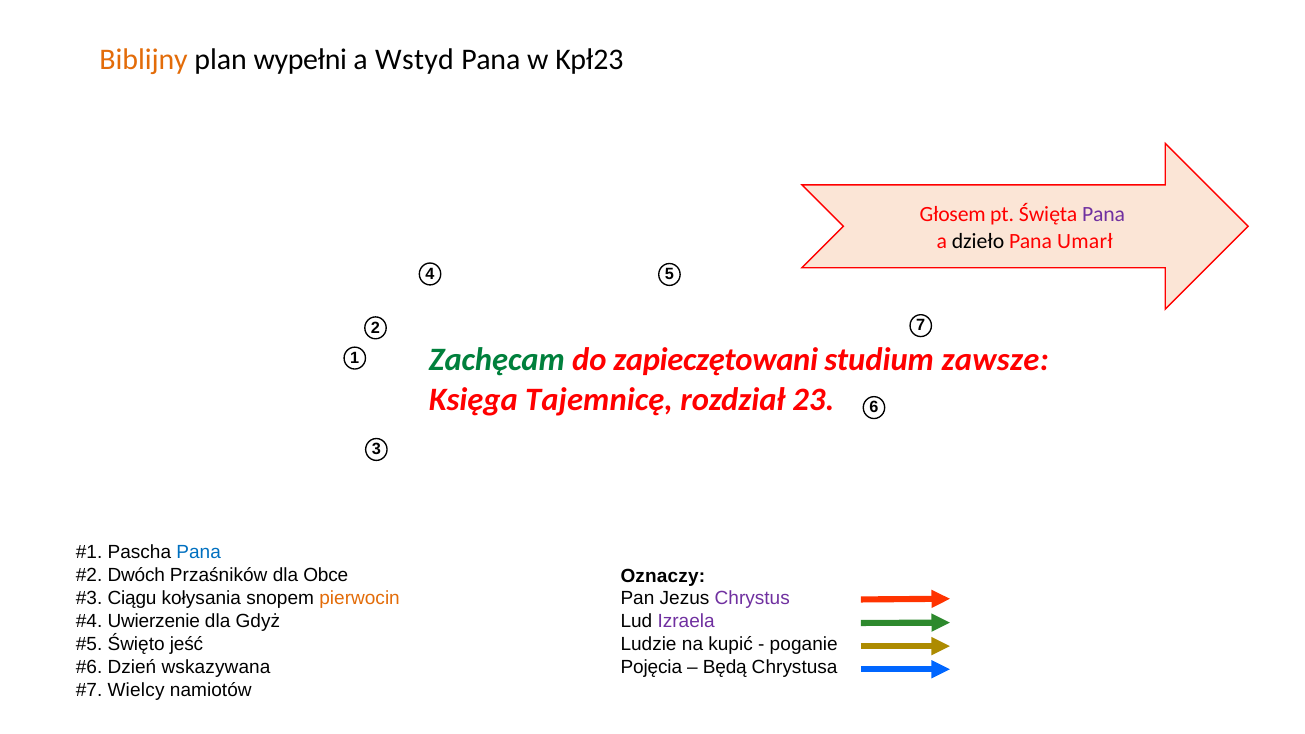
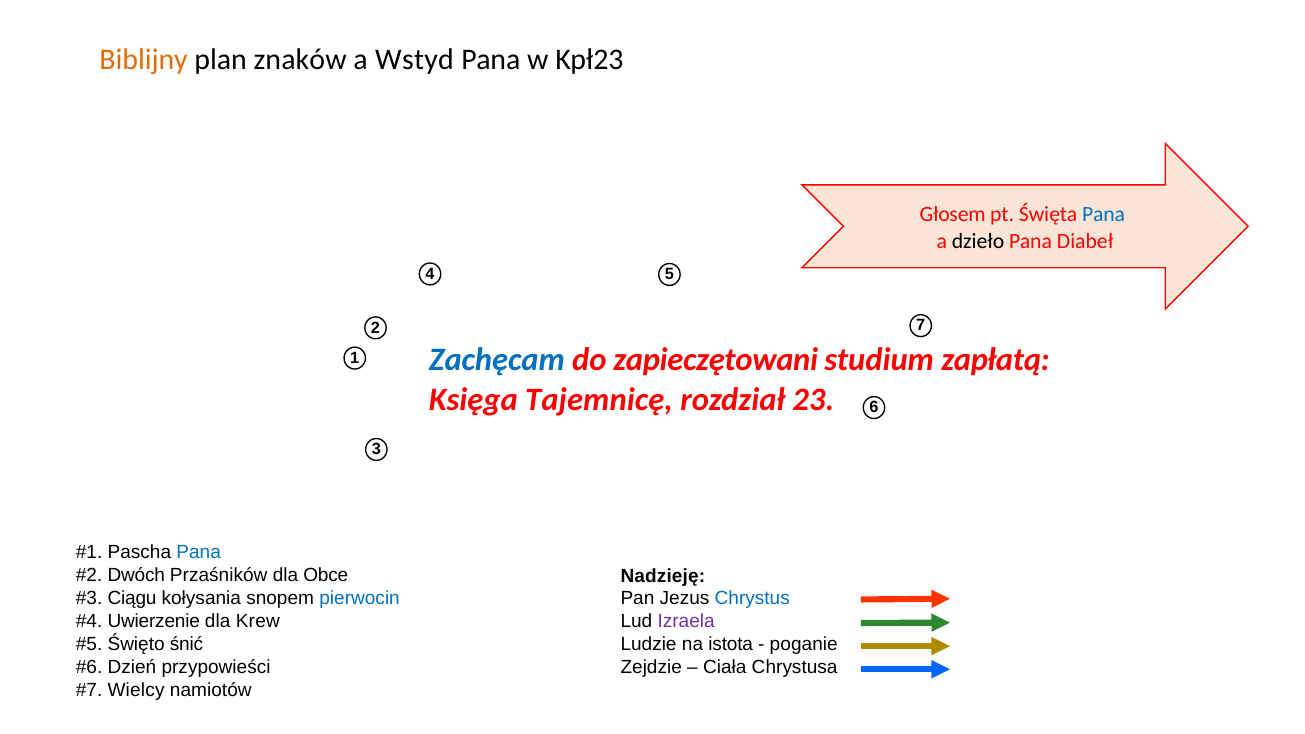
wypełni: wypełni -> znaków (300, 60)
Pana colour: purple -> blue (1104, 215)
Umarł: Umarł -> Diabeł (1085, 241)
Zachęcam colour: green -> blue (497, 360)
zawsze: zawsze -> zapłatą (995, 360)
Oznaczy: Oznaczy -> Nadzieję (663, 576)
pierwocin colour: orange -> blue (360, 598)
Chrystus colour: purple -> blue (752, 599)
Gdyż: Gdyż -> Krew (258, 621)
jeść: jeść -> śnić (187, 644)
kupić: kupić -> istota (731, 644)
wskazywana: wskazywana -> przypowieści (216, 667)
Pojęcia: Pojęcia -> Zejdzie (651, 667)
Będą: Będą -> Ciała (725, 667)
